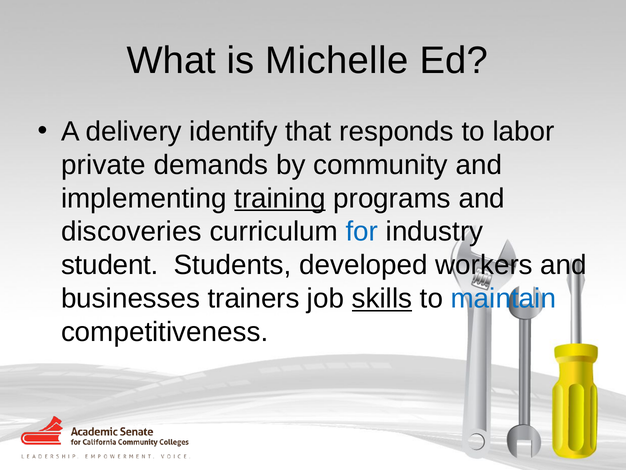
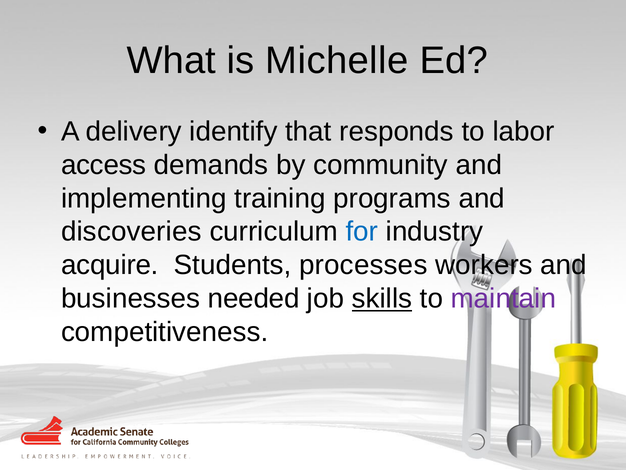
private: private -> access (104, 165)
training underline: present -> none (280, 198)
student: student -> acquire (110, 265)
developed: developed -> processes (363, 265)
trainers: trainers -> needed (254, 298)
maintain colour: blue -> purple (503, 298)
